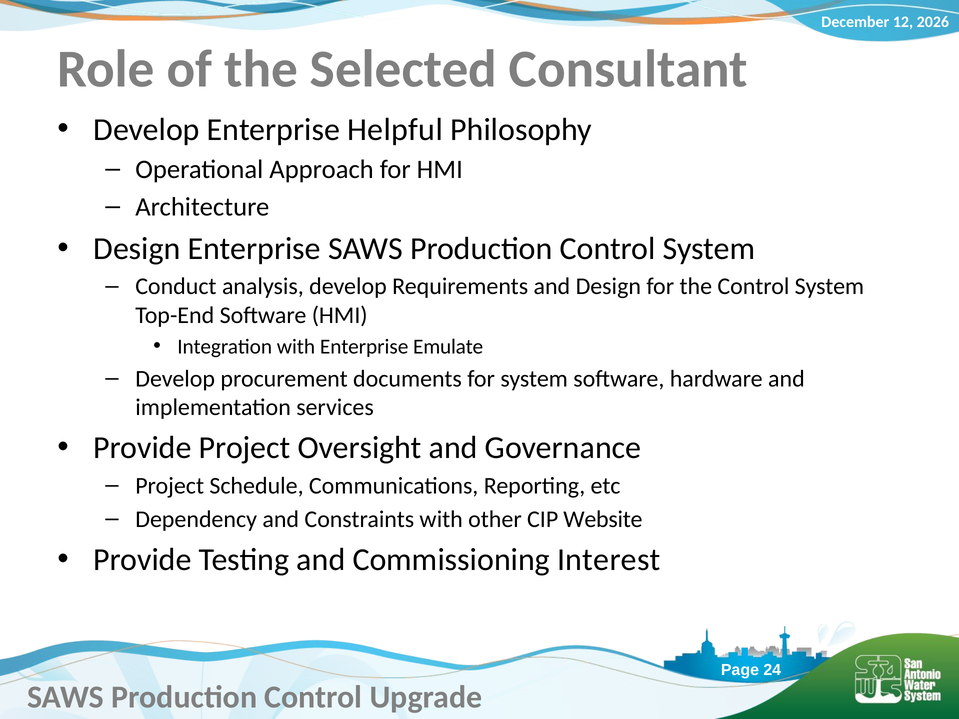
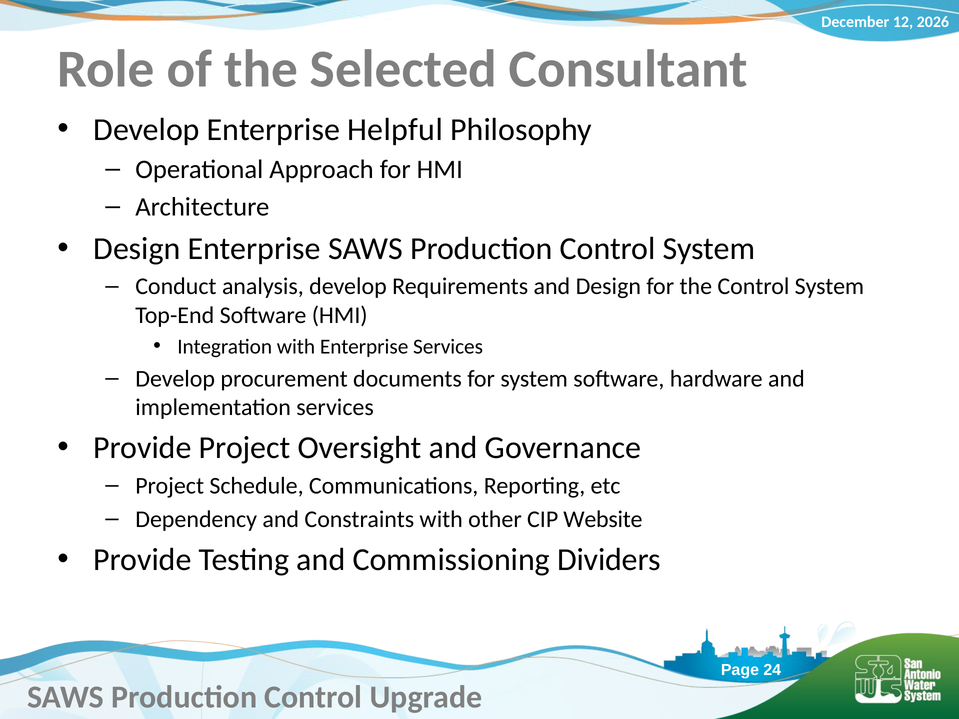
Enterprise Emulate: Emulate -> Services (448, 347)
Interest: Interest -> Dividers (609, 560)
